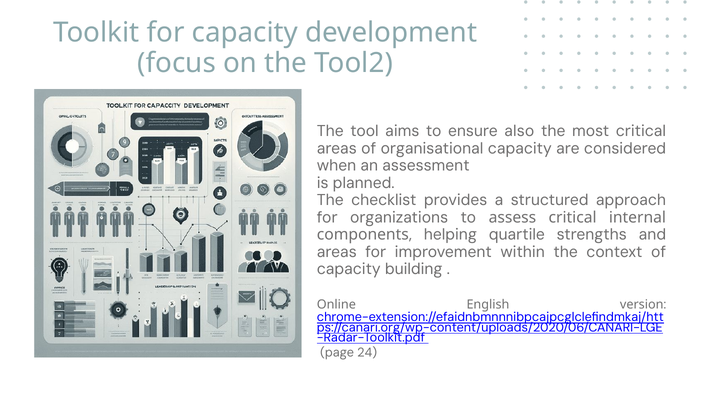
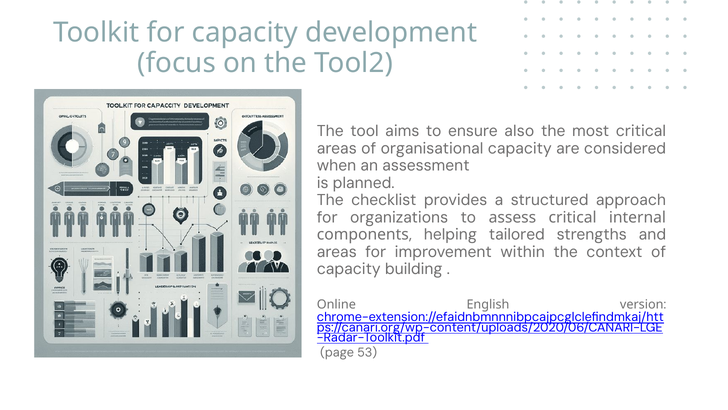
quartile: quartile -> tailored (517, 234)
24: 24 -> 53 (367, 352)
